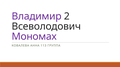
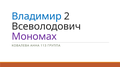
Владимир colour: purple -> blue (37, 16)
